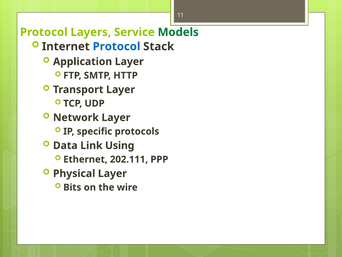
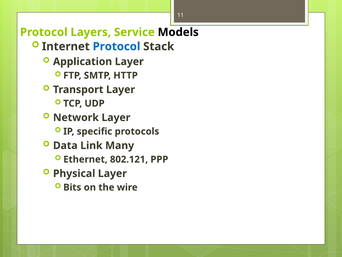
Models colour: green -> black (178, 32)
Using: Using -> Many (120, 145)
202.111: 202.111 -> 802.121 (129, 159)
